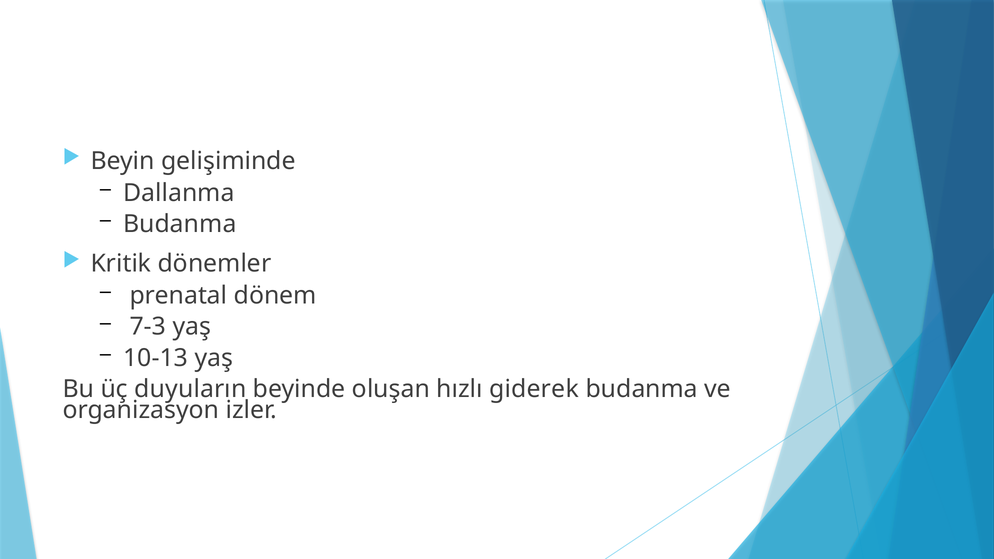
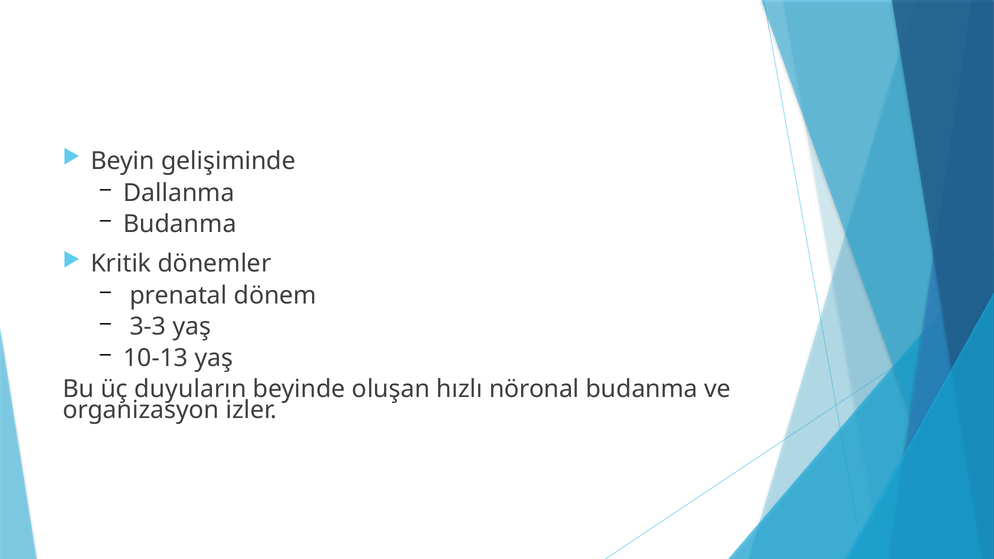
7-3: 7-3 -> 3-3 (148, 327)
giderek: giderek -> nöronal (534, 389)
